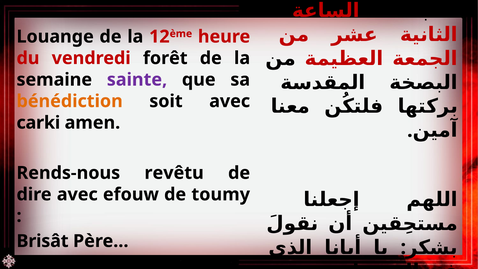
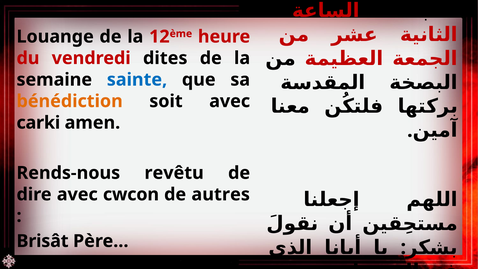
forêt: forêt -> dites (165, 58)
sainte colour: purple -> blue (137, 80)
efouw: efouw -> cwcon (131, 194)
toumy: toumy -> autres (221, 194)
